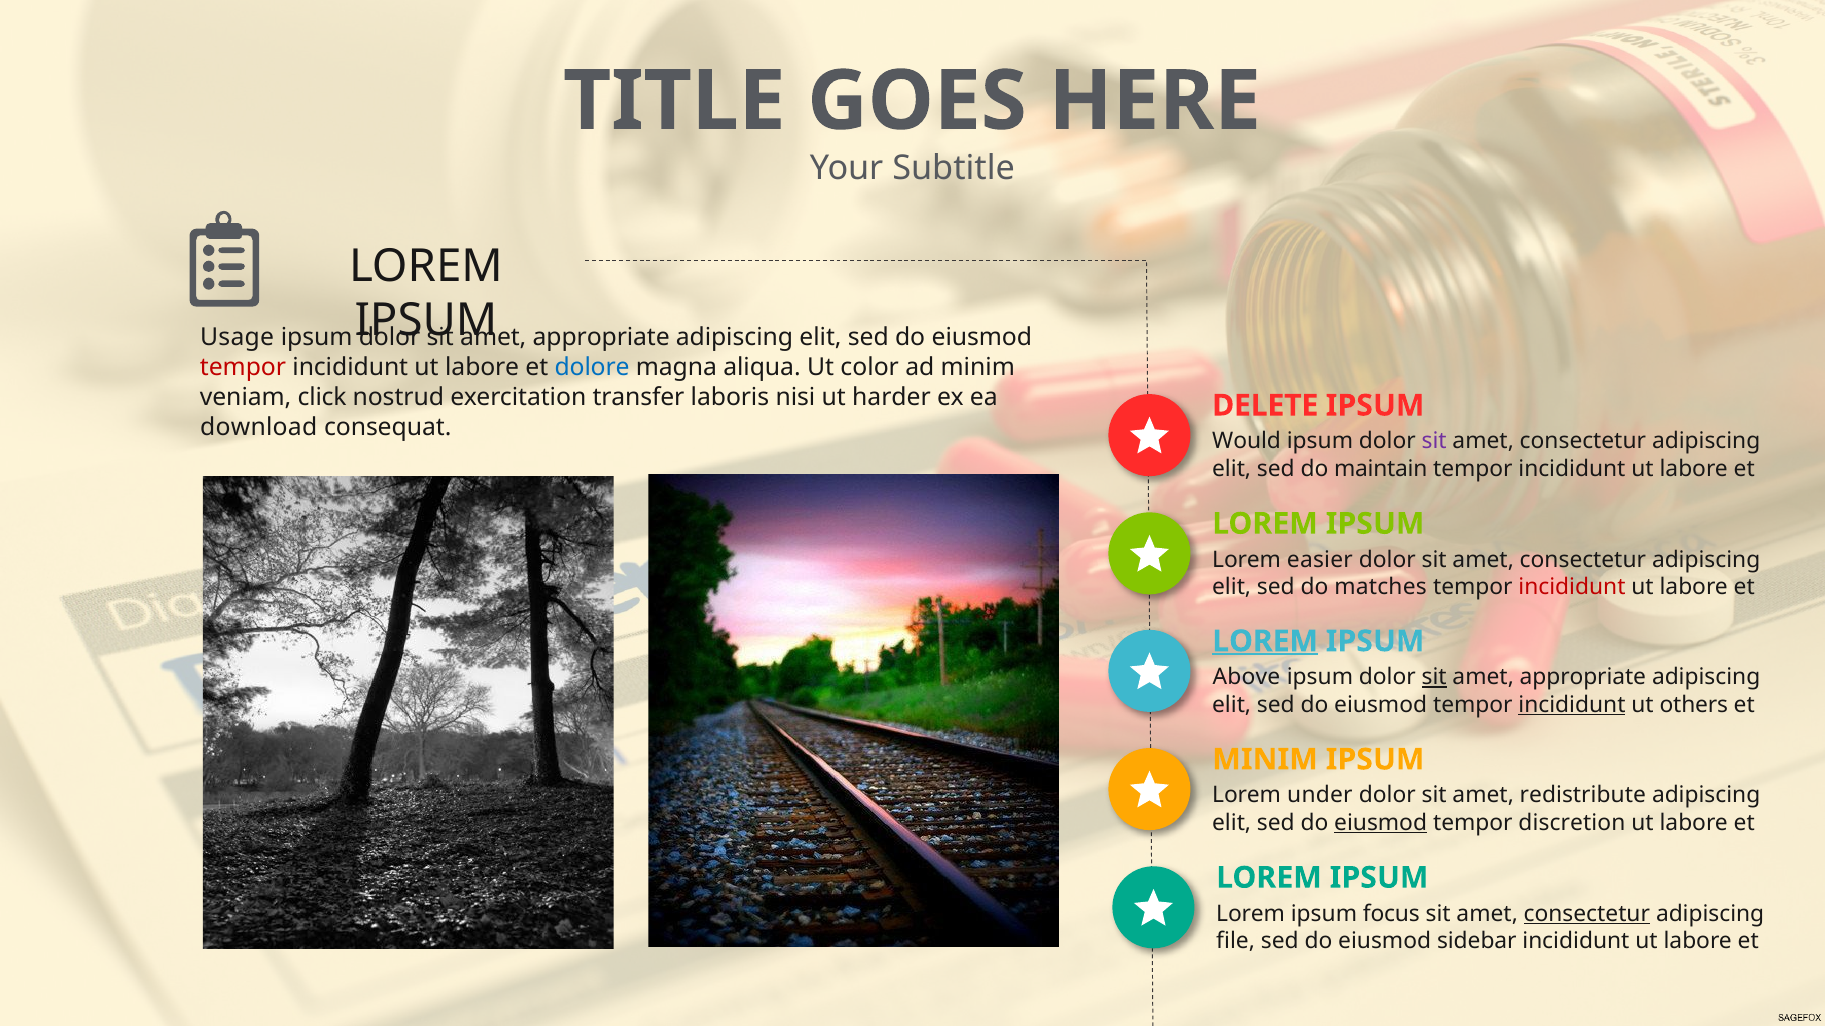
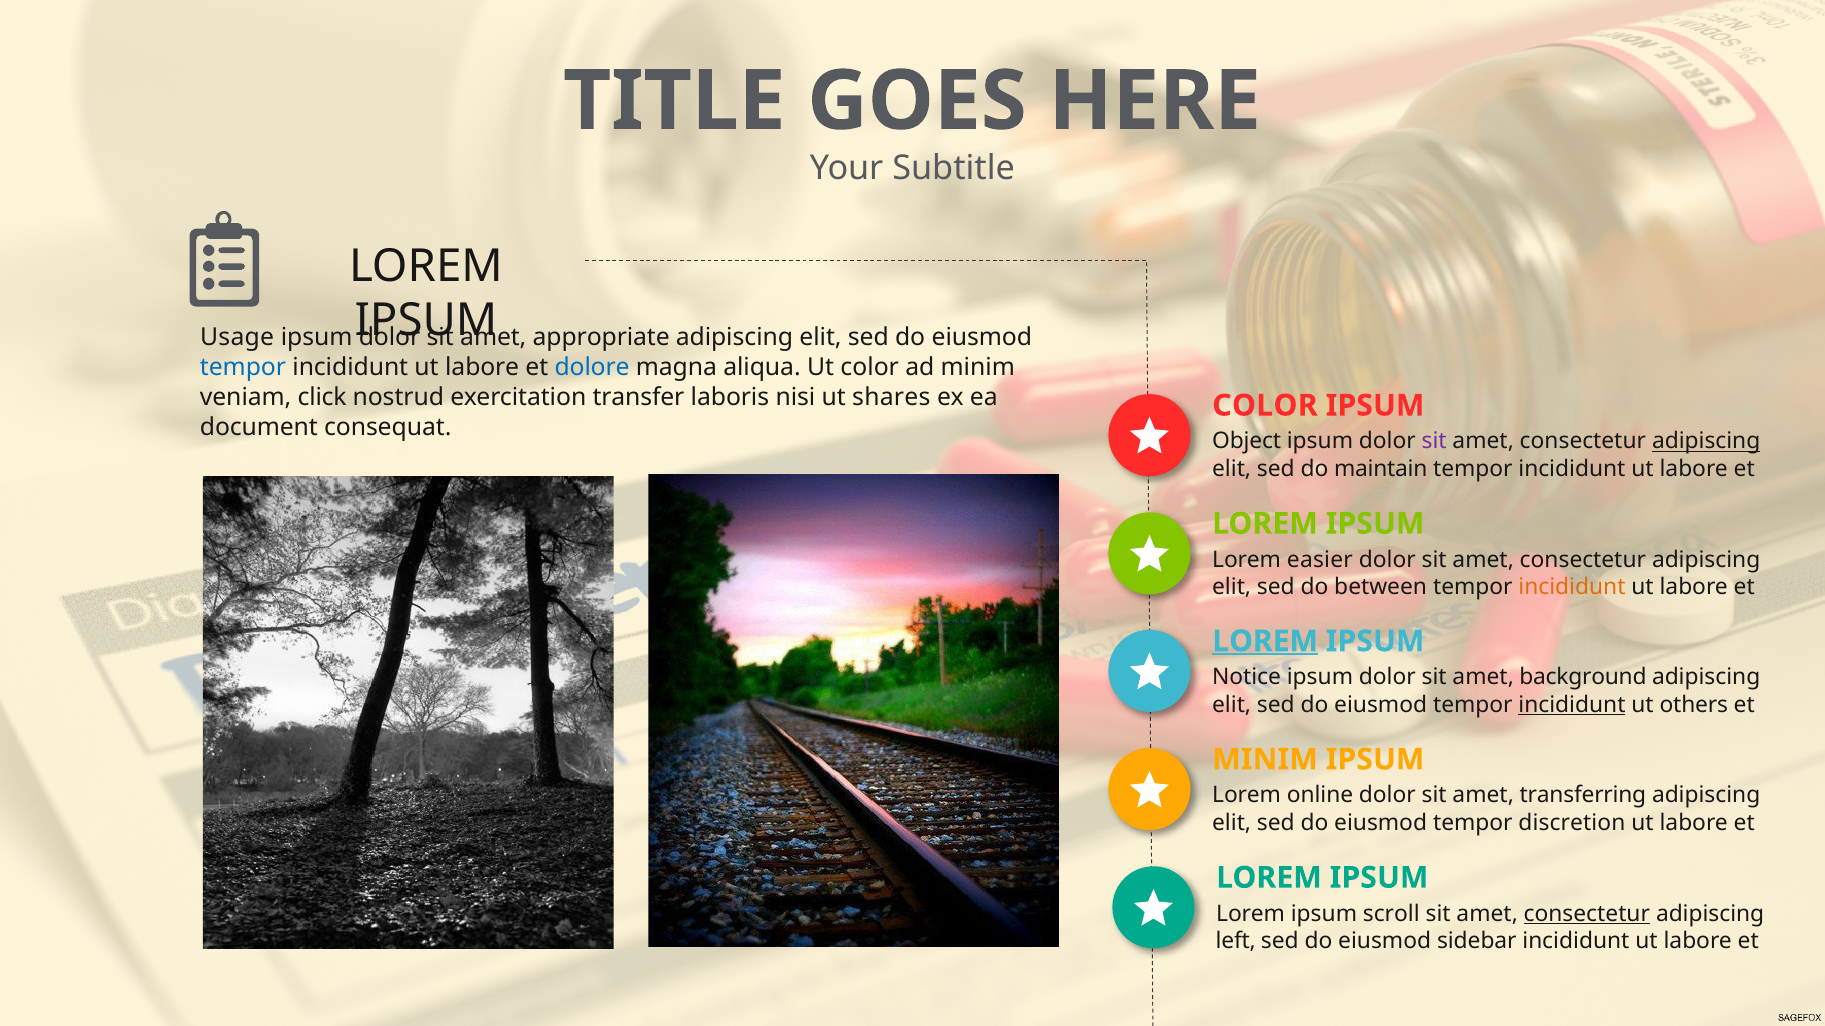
tempor colour: red -> blue (243, 368)
harder: harder -> shares (891, 397)
DELETE: DELETE -> COLOR (1265, 406)
download: download -> document (259, 427)
Would: Would -> Object (1247, 442)
adipiscing underline: none -> present (1706, 442)
matches: matches -> between (1381, 587)
incididunt colour: red -> orange (1572, 587)
Above: Above -> Notice (1247, 678)
sit underline: present -> none (1434, 678)
appropriate: appropriate -> background (1583, 678)
under: under -> online (1320, 796)
redistribute: redistribute -> transferring (1583, 796)
eiusmod underline: present -> none (1381, 823)
focus: focus -> scroll (1391, 914)
file: file -> left (1236, 941)
